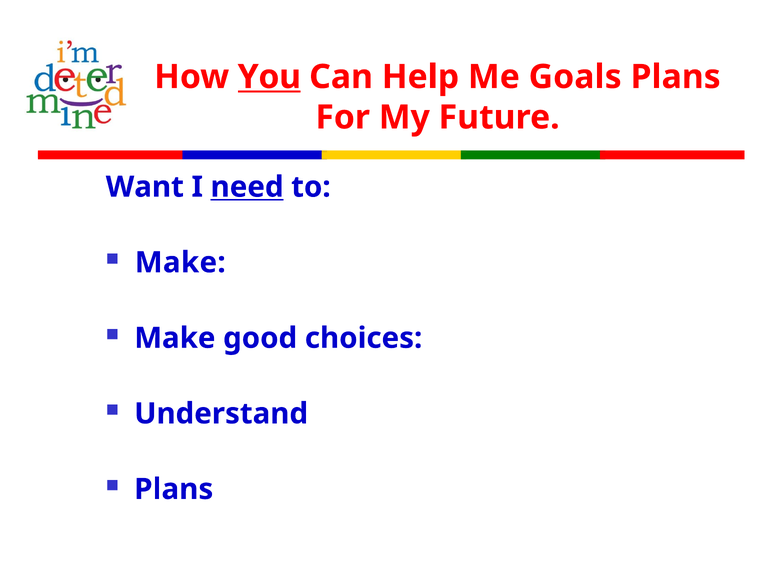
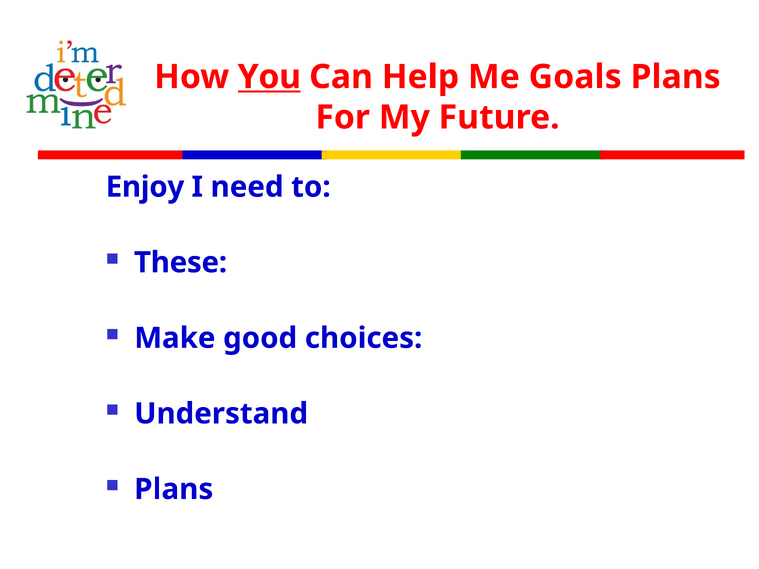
Want: Want -> Enjoy (145, 187)
need underline: present -> none (247, 187)
Make: Make -> These (181, 263)
